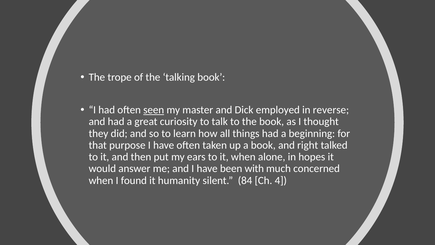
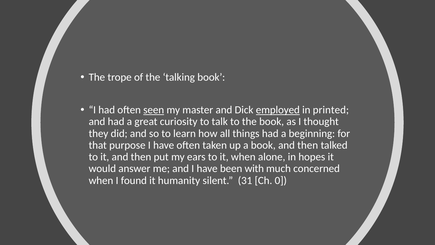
employed underline: none -> present (278, 110)
reverse: reverse -> printed (331, 110)
book and right: right -> then (308, 145)
84: 84 -> 31 (245, 180)
4: 4 -> 0 (281, 180)
